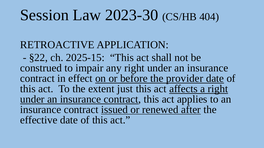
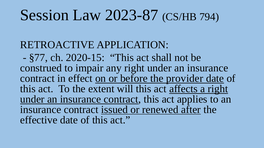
2023-30: 2023-30 -> 2023-87 (132, 15)
404: 404 -> 794 (209, 17)
§22: §22 -> §77 (38, 58)
2025-15: 2025-15 -> 2020-15 (85, 58)
just: just -> will (125, 89)
